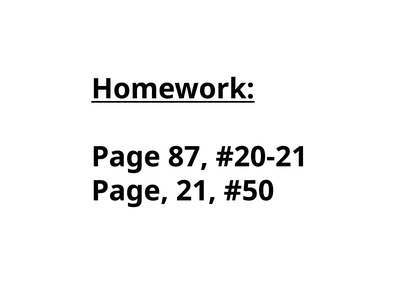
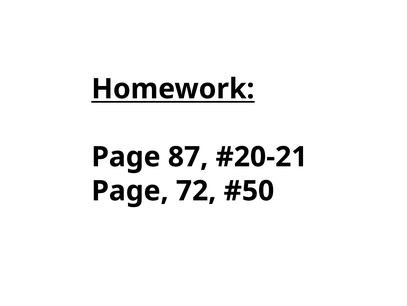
21: 21 -> 72 (196, 191)
